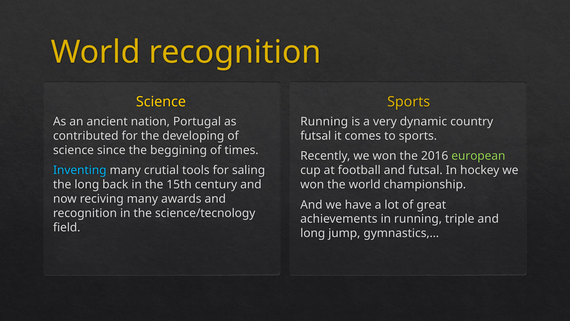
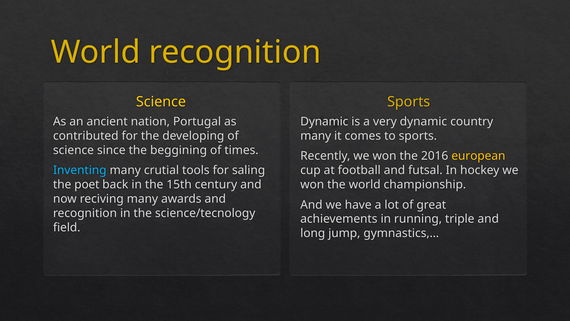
Running: Running -> Dynamic (324, 121)
futsal: futsal -> many (316, 136)
european colour: light green -> yellow (478, 156)
the long: long -> poet (87, 184)
